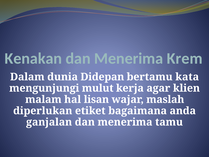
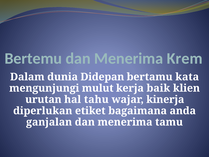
Kenakan: Kenakan -> Bertemu (33, 58)
agar: agar -> baik (158, 88)
malam: malam -> urutan (43, 99)
lisan: lisan -> tahu (96, 99)
maslah: maslah -> kinerja (165, 99)
